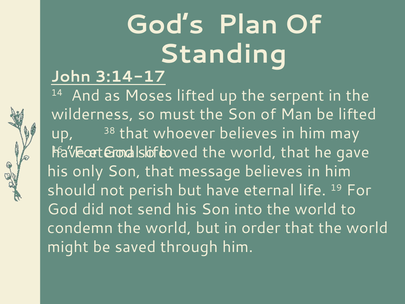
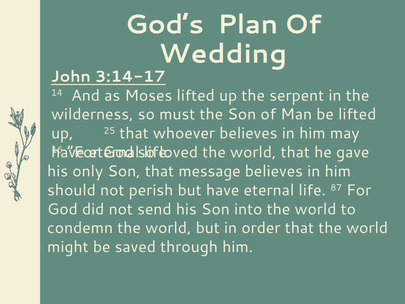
Standing: Standing -> Wedding (223, 54)
38: 38 -> 25 (109, 131)
19: 19 -> 87 (336, 188)
